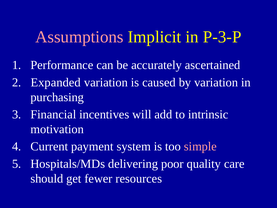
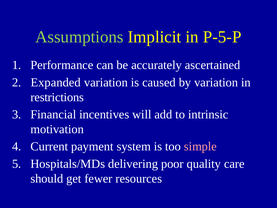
Assumptions colour: pink -> light green (79, 37)
P-3-P: P-3-P -> P-5-P (222, 37)
purchasing: purchasing -> restrictions (57, 97)
